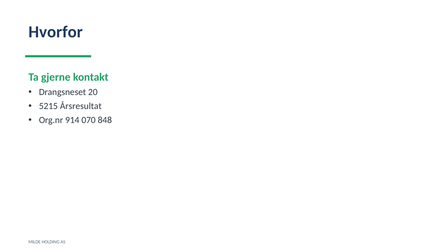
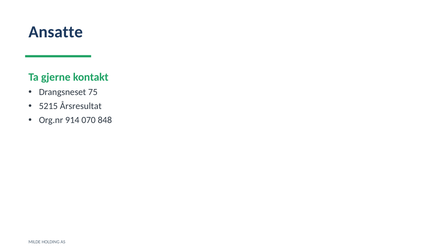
Hvorfor: Hvorfor -> Ansatte (56, 32)
20: 20 -> 75 (93, 92)
